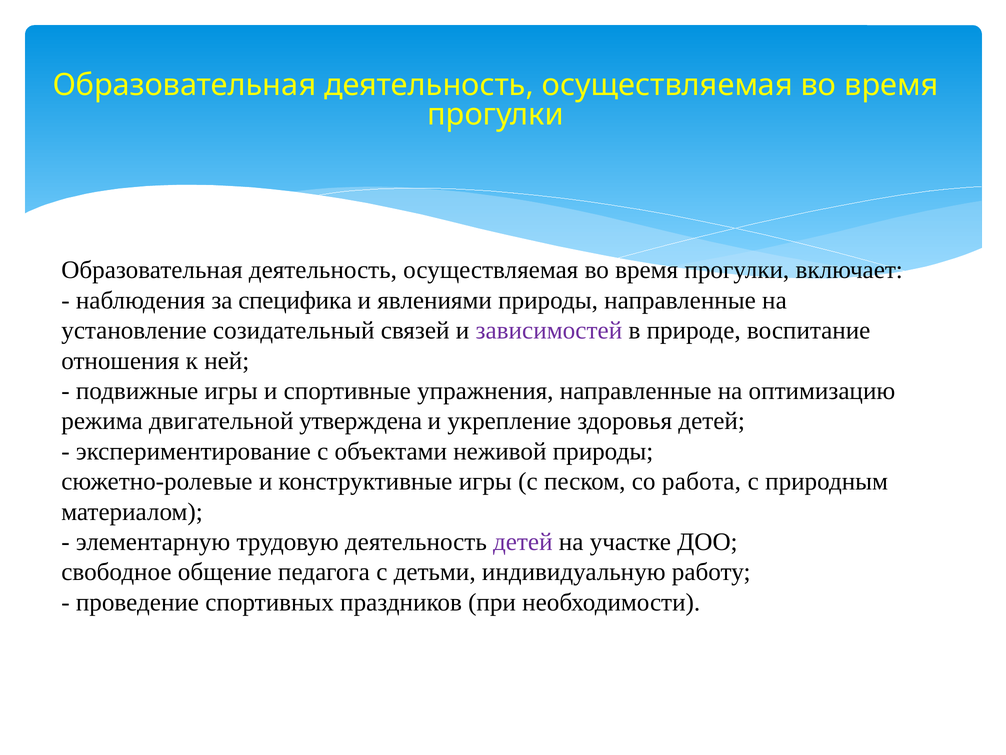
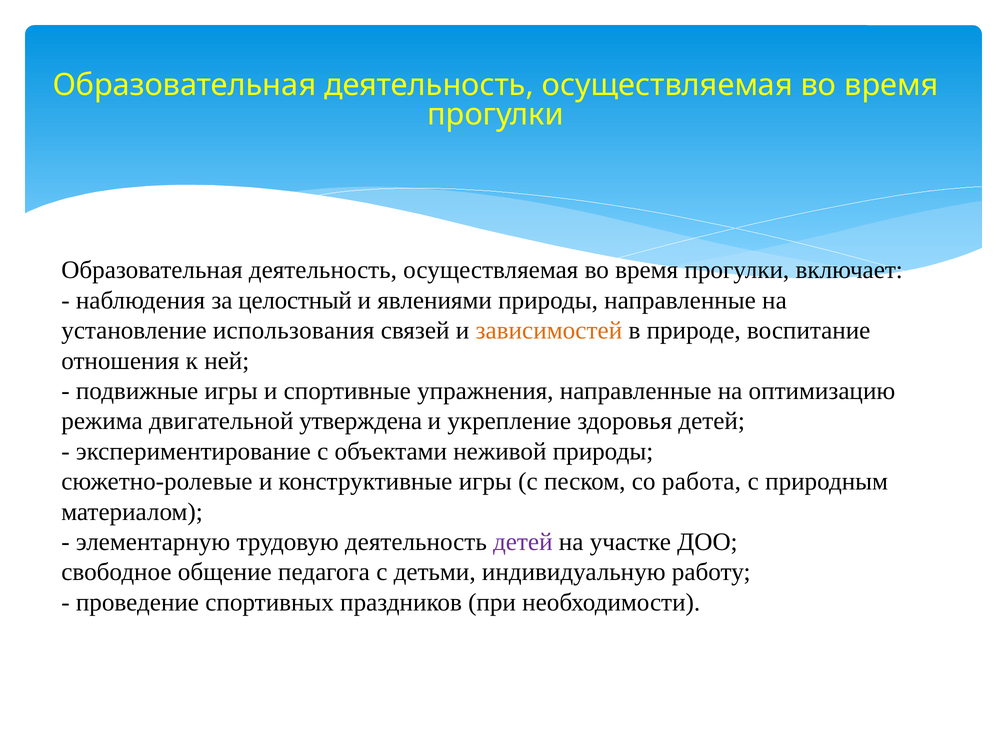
специфика: специфика -> целостный (295, 300)
созидательный: созидательный -> использования (294, 330)
зависимостей colour: purple -> orange (549, 330)
